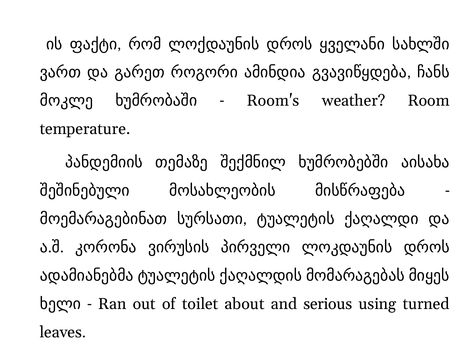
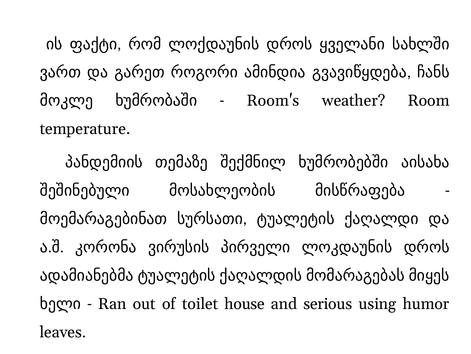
about: about -> house (245, 303)
turned: turned -> humor (426, 303)
